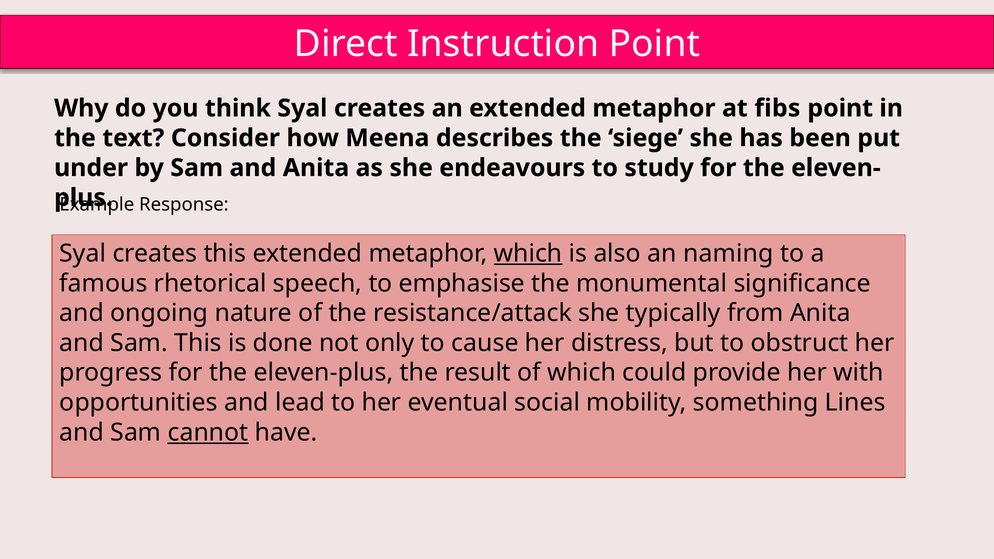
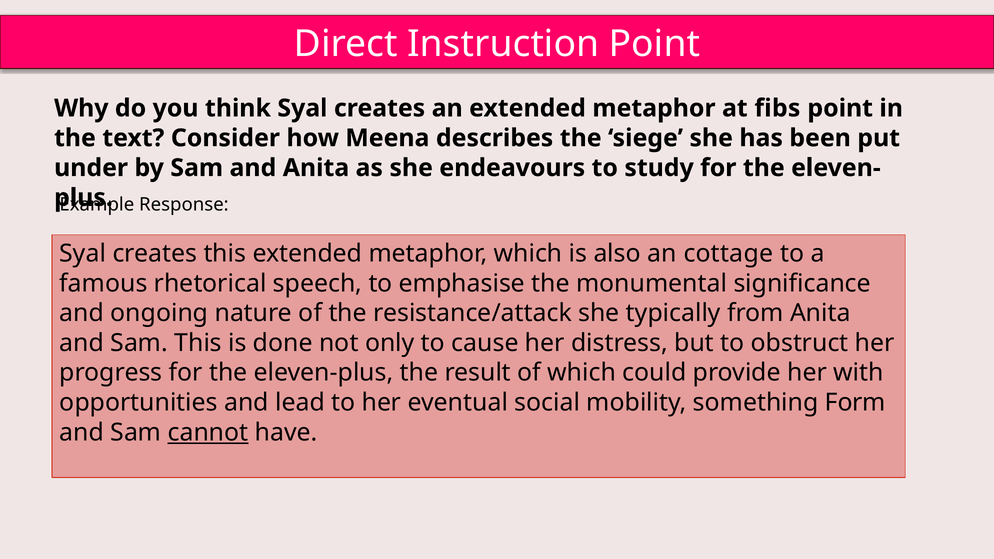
which underline: present -> none (528, 254)
naming: naming -> cottage (728, 254)
Lines: Lines -> Form (855, 403)
